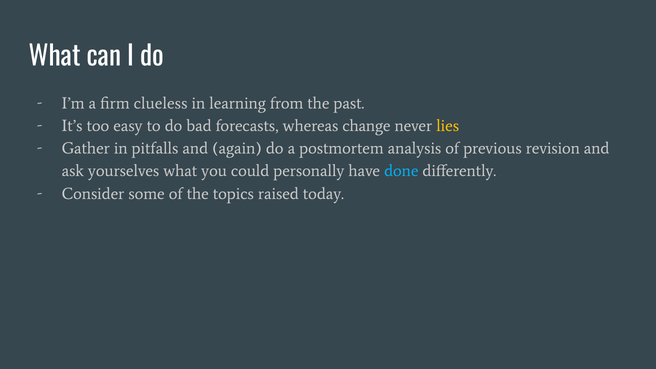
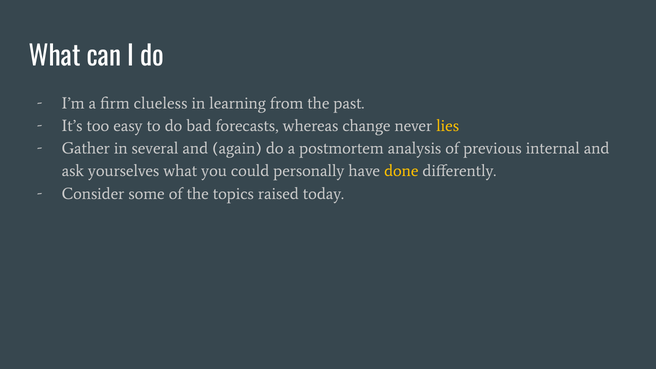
pitfalls: pitfalls -> several (155, 148)
revision: revision -> internal (553, 148)
done colour: light blue -> yellow (401, 171)
